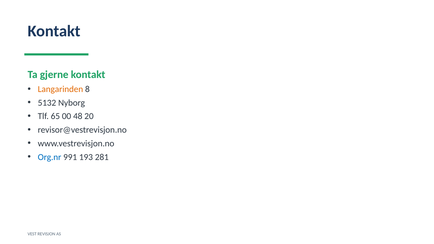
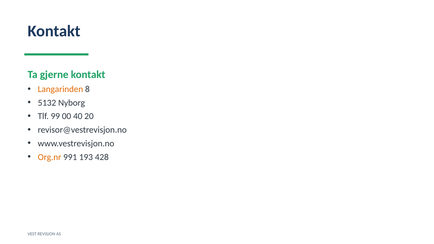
65: 65 -> 99 (55, 116)
48: 48 -> 40 (78, 116)
Org.nr colour: blue -> orange (50, 157)
281: 281 -> 428 (102, 157)
